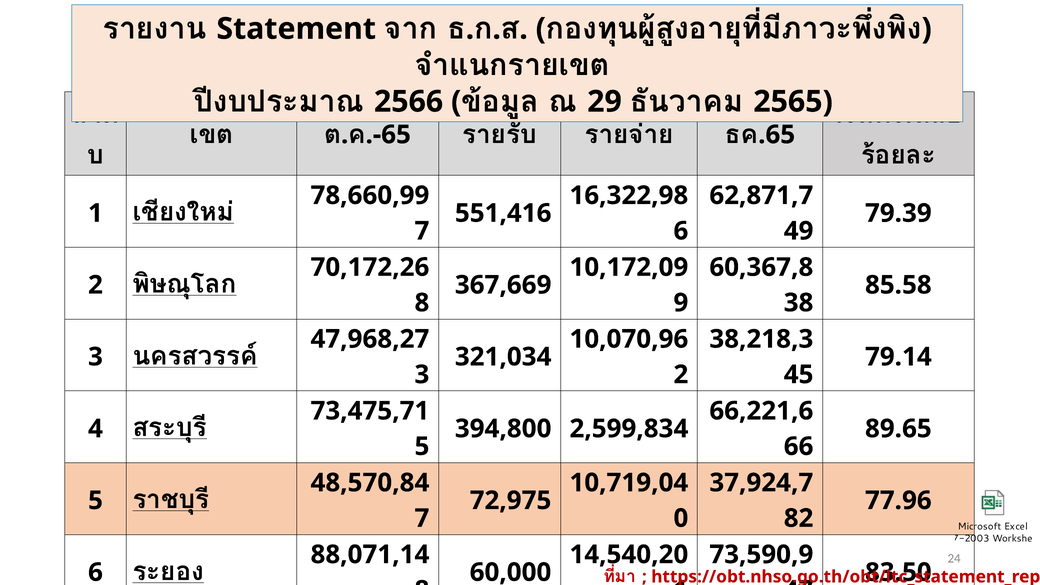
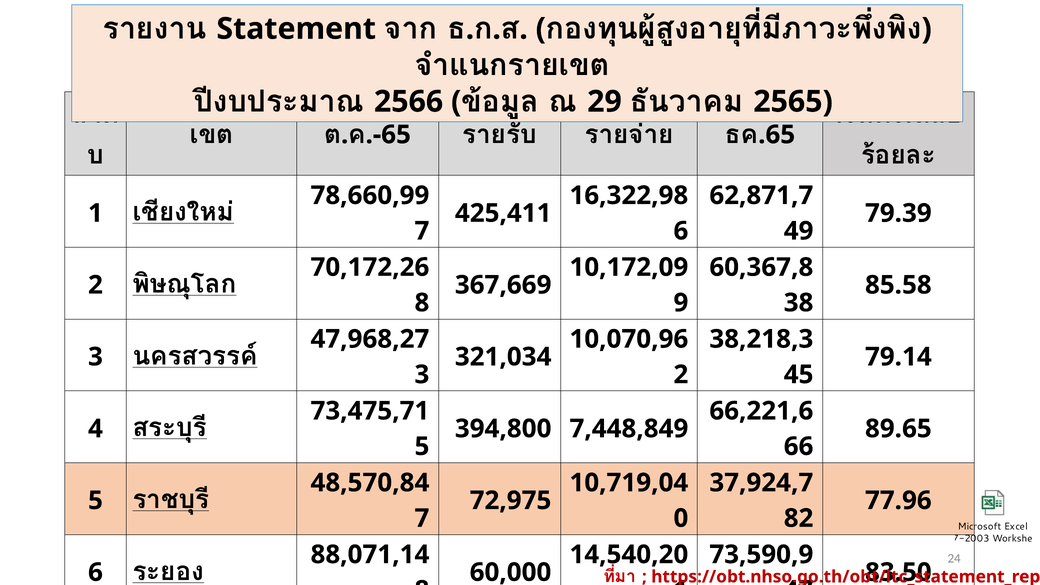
551,416: 551,416 -> 425,411 (503, 213)
2,599,834: 2,599,834 -> 7,448,849 (629, 429)
